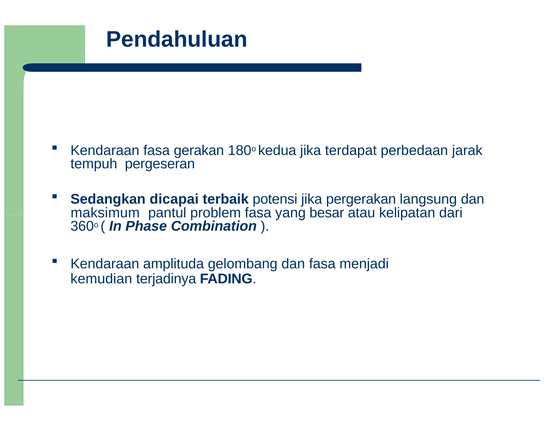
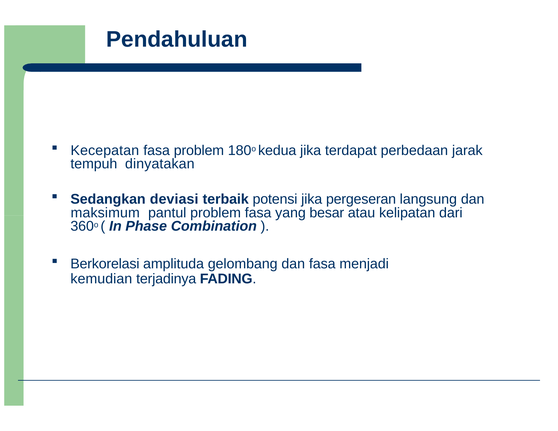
Kendaraan: Kendaraan -> Kecepatan (105, 151)
fasa gerakan: gerakan -> problem (199, 151)
pergeseran: pergeseran -> dinyatakan (160, 164)
dicapai: dicapai -> deviasi (174, 199)
pergerakan: pergerakan -> pergeseran (361, 199)
Kendaraan: Kendaraan -> Berkorelasi (105, 264)
